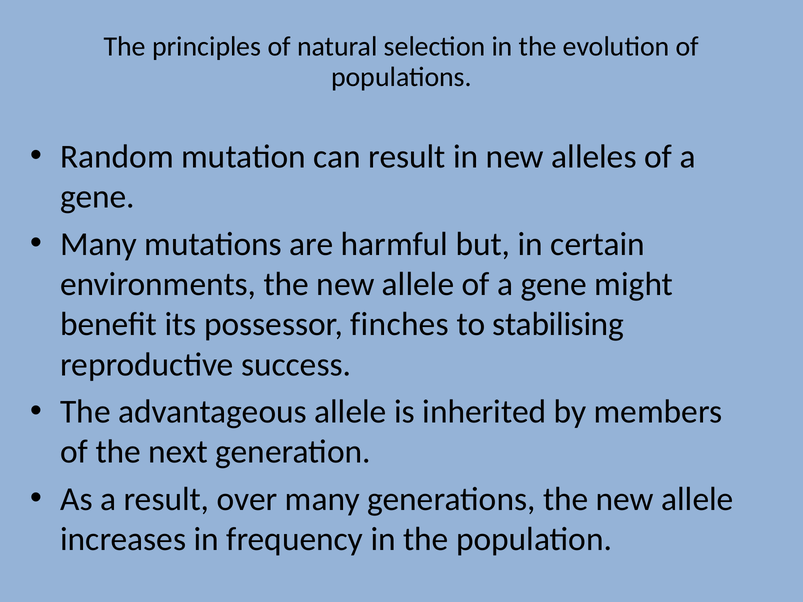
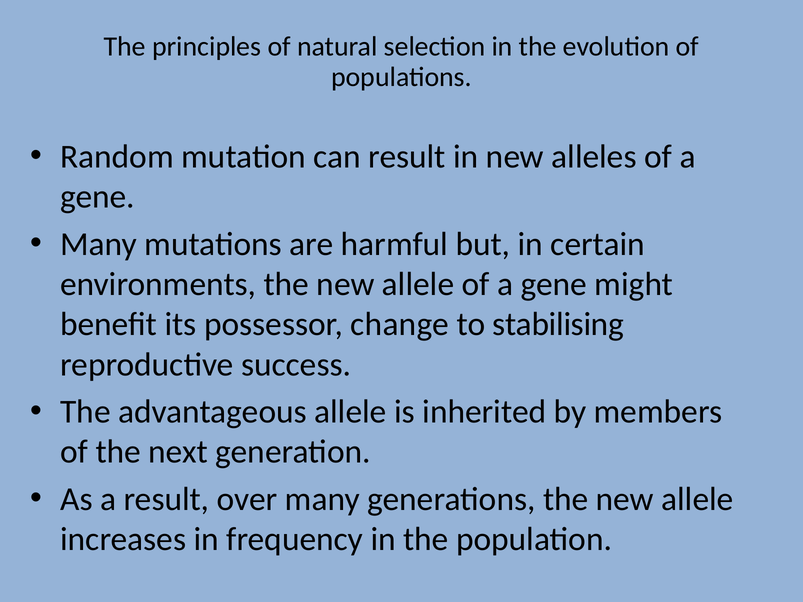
finches: finches -> change (400, 325)
